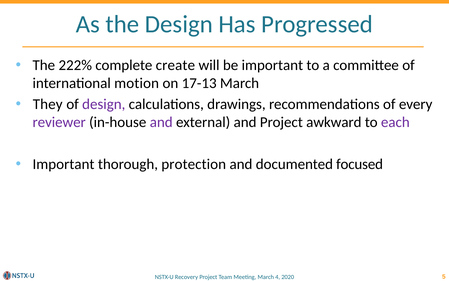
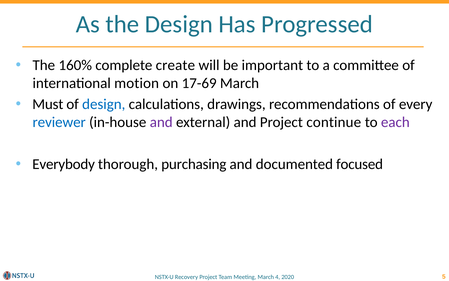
222%: 222% -> 160% (75, 65)
17-13: 17-13 -> 17-69 (199, 83)
They: They -> Must (48, 104)
design colour: purple -> blue (104, 104)
reviewer colour: purple -> blue (59, 122)
awkward: awkward -> continue (334, 122)
Important: Important -> Everybody (64, 164)
protection: protection -> purchasing (194, 164)
